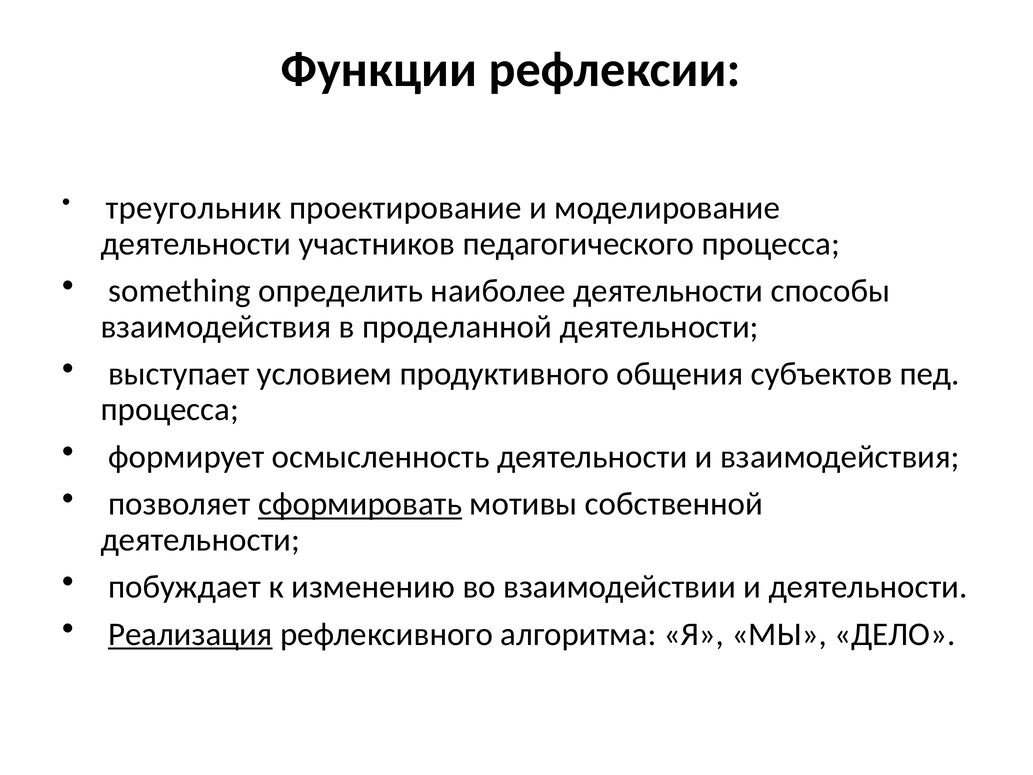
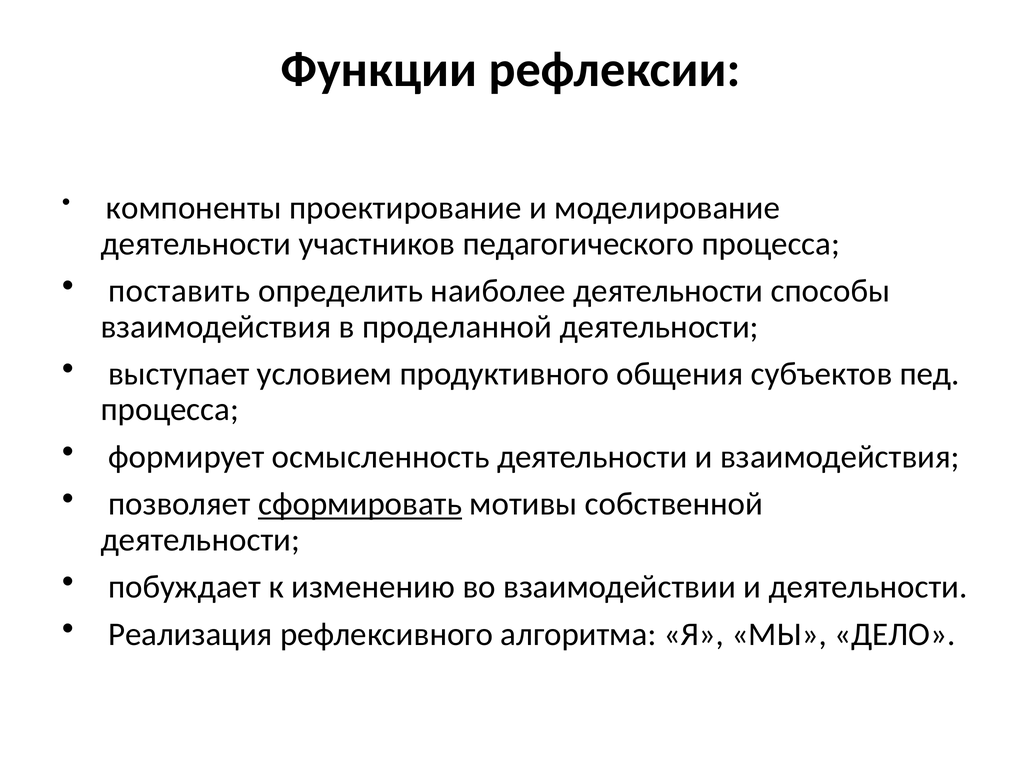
треугольник: треугольник -> компоненты (194, 208)
something: something -> поставить (179, 291)
Реализация underline: present -> none (190, 634)
